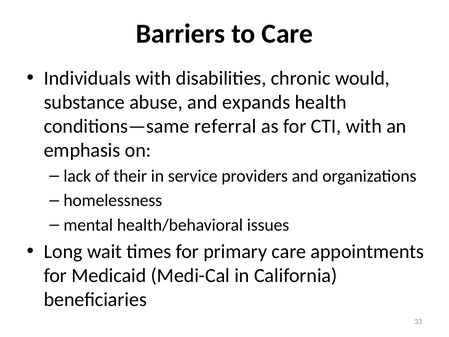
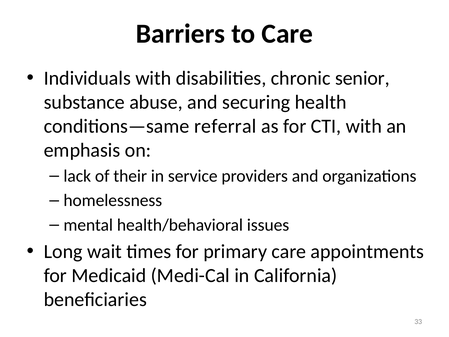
would: would -> senior (362, 78)
expands: expands -> securing (256, 102)
